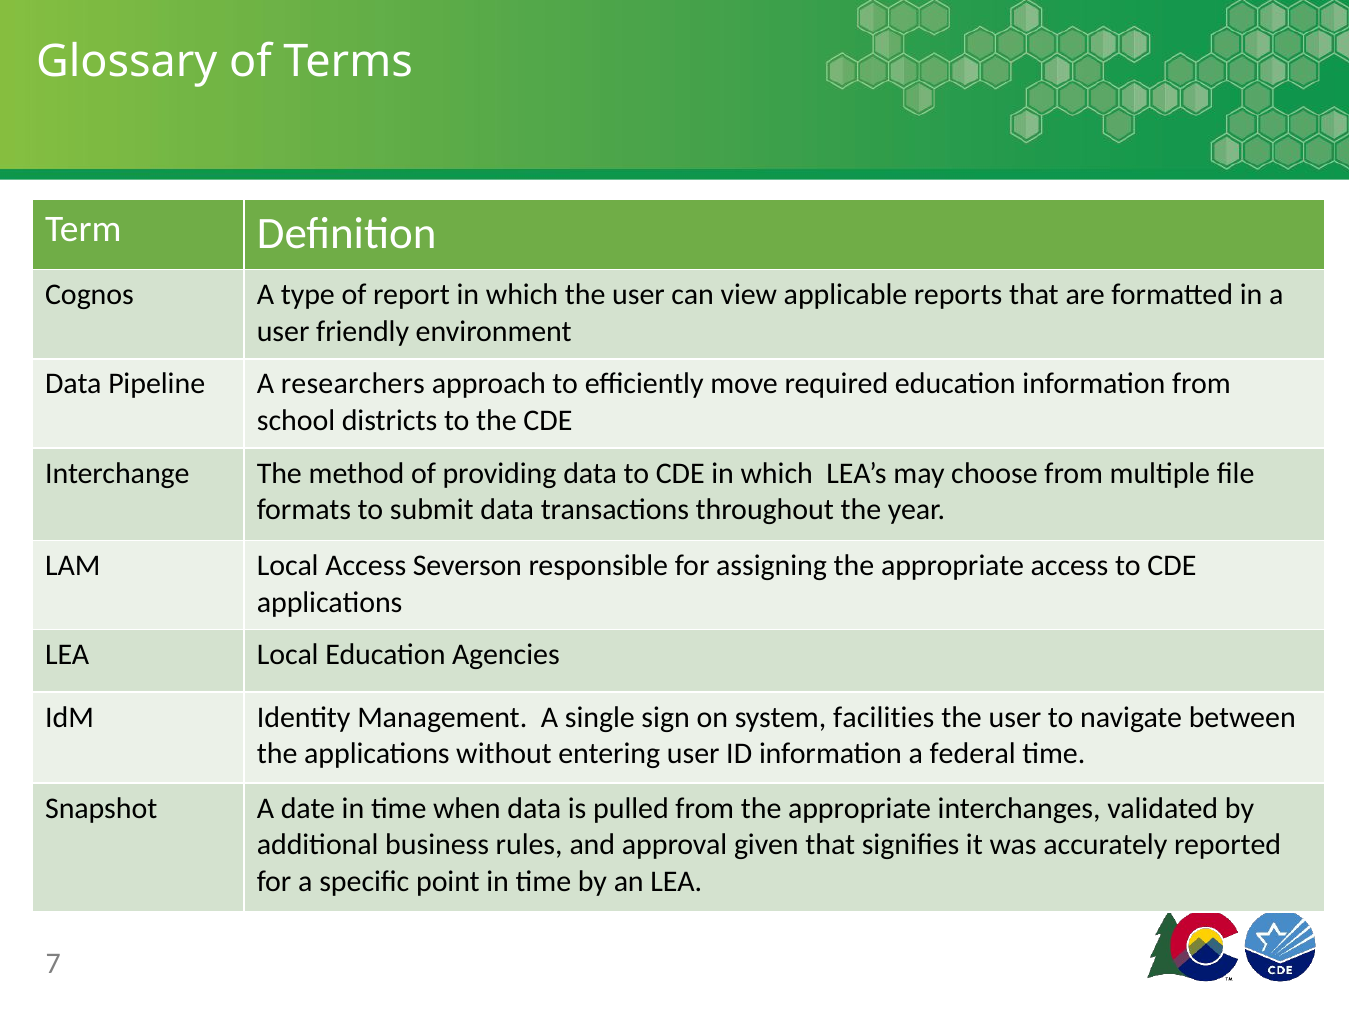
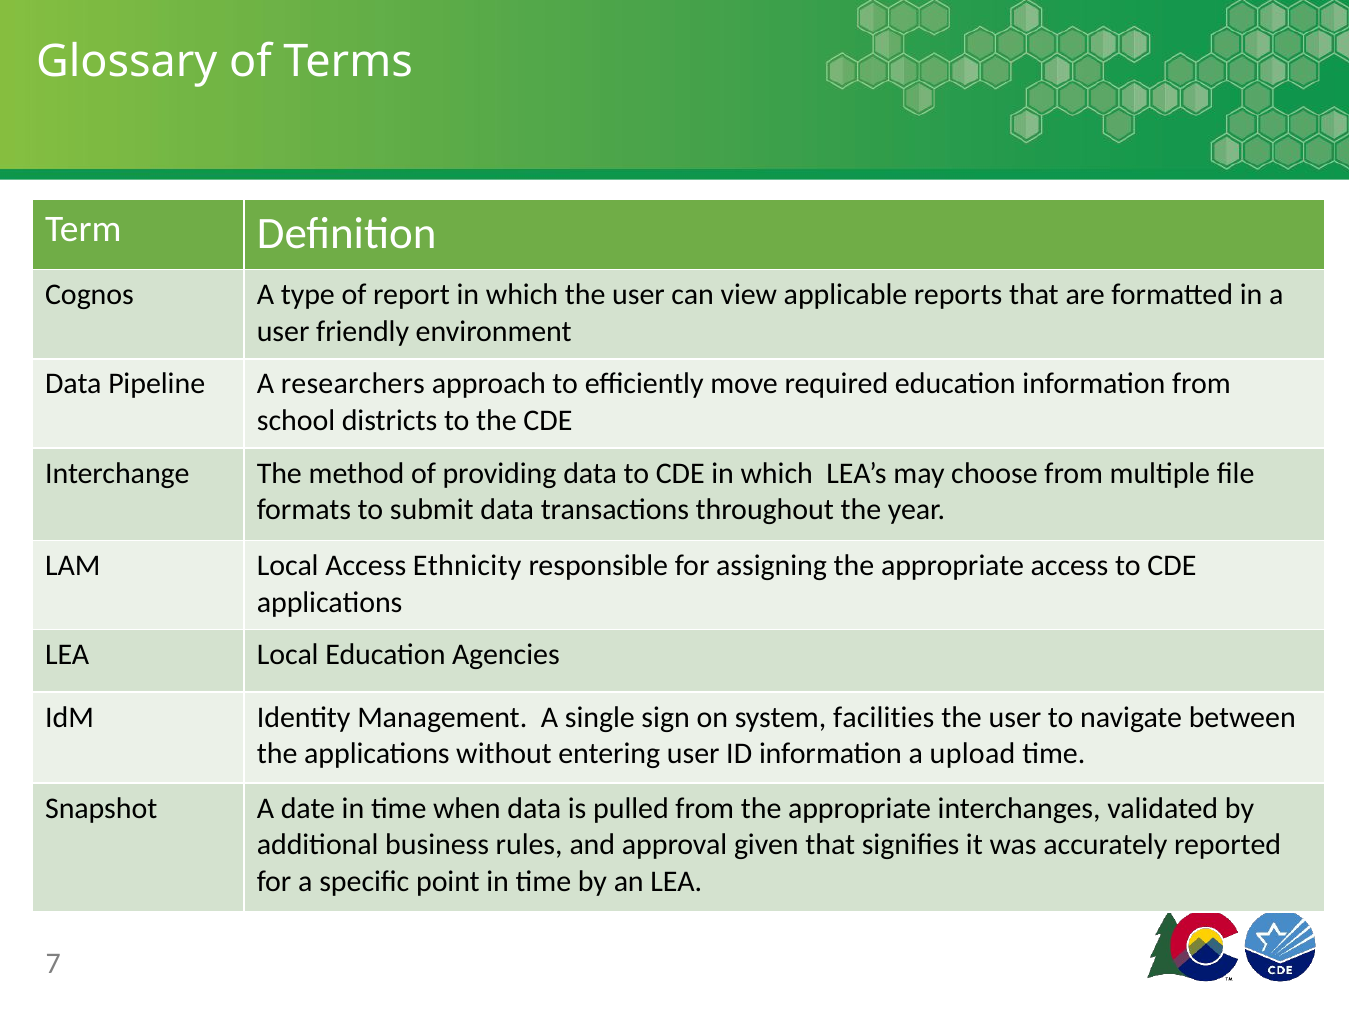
Severson: Severson -> Ethnicity (467, 566)
federal: federal -> upload (973, 755)
